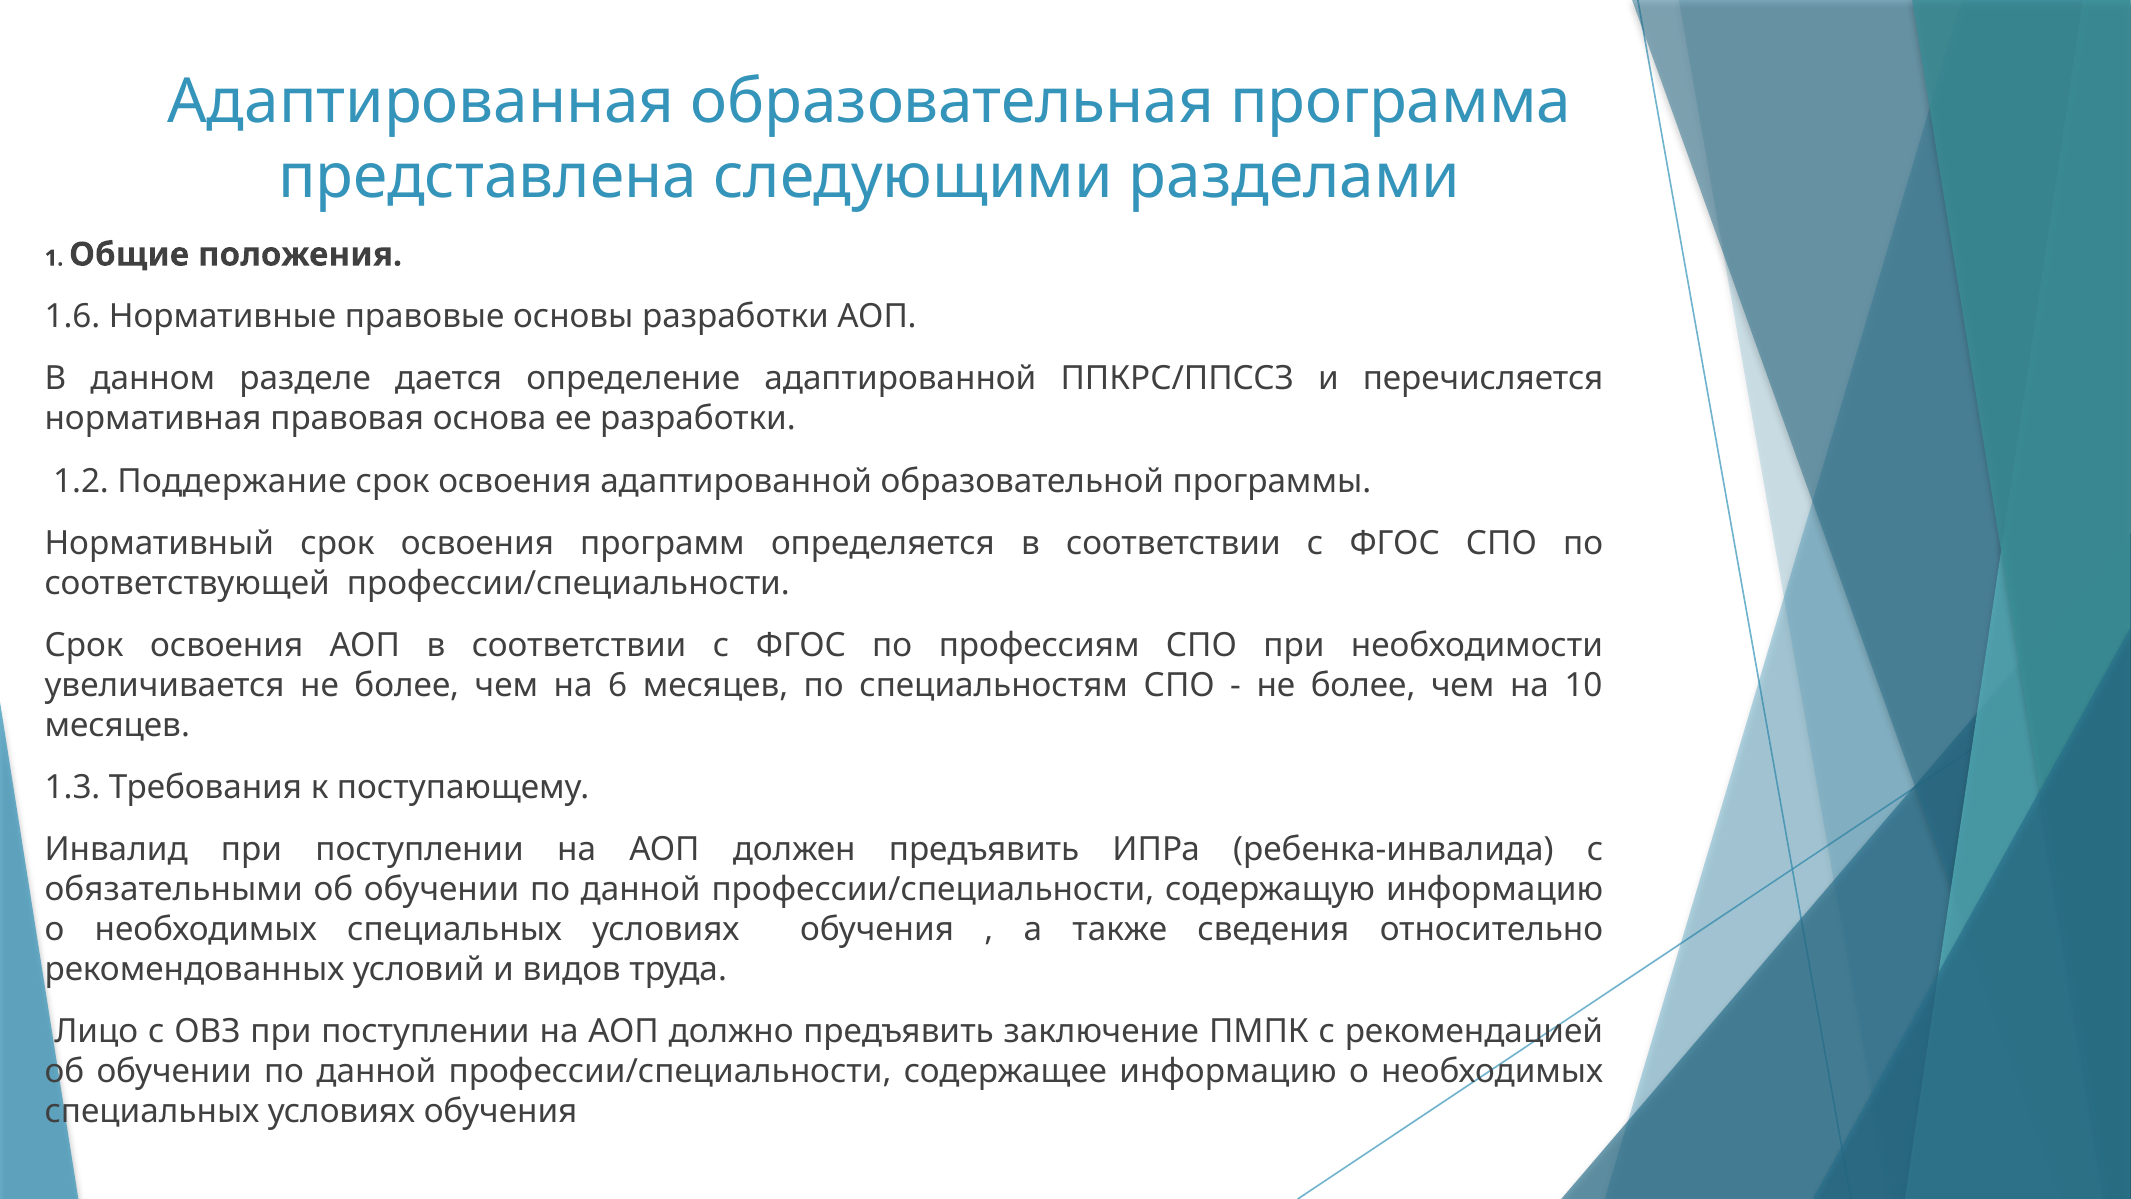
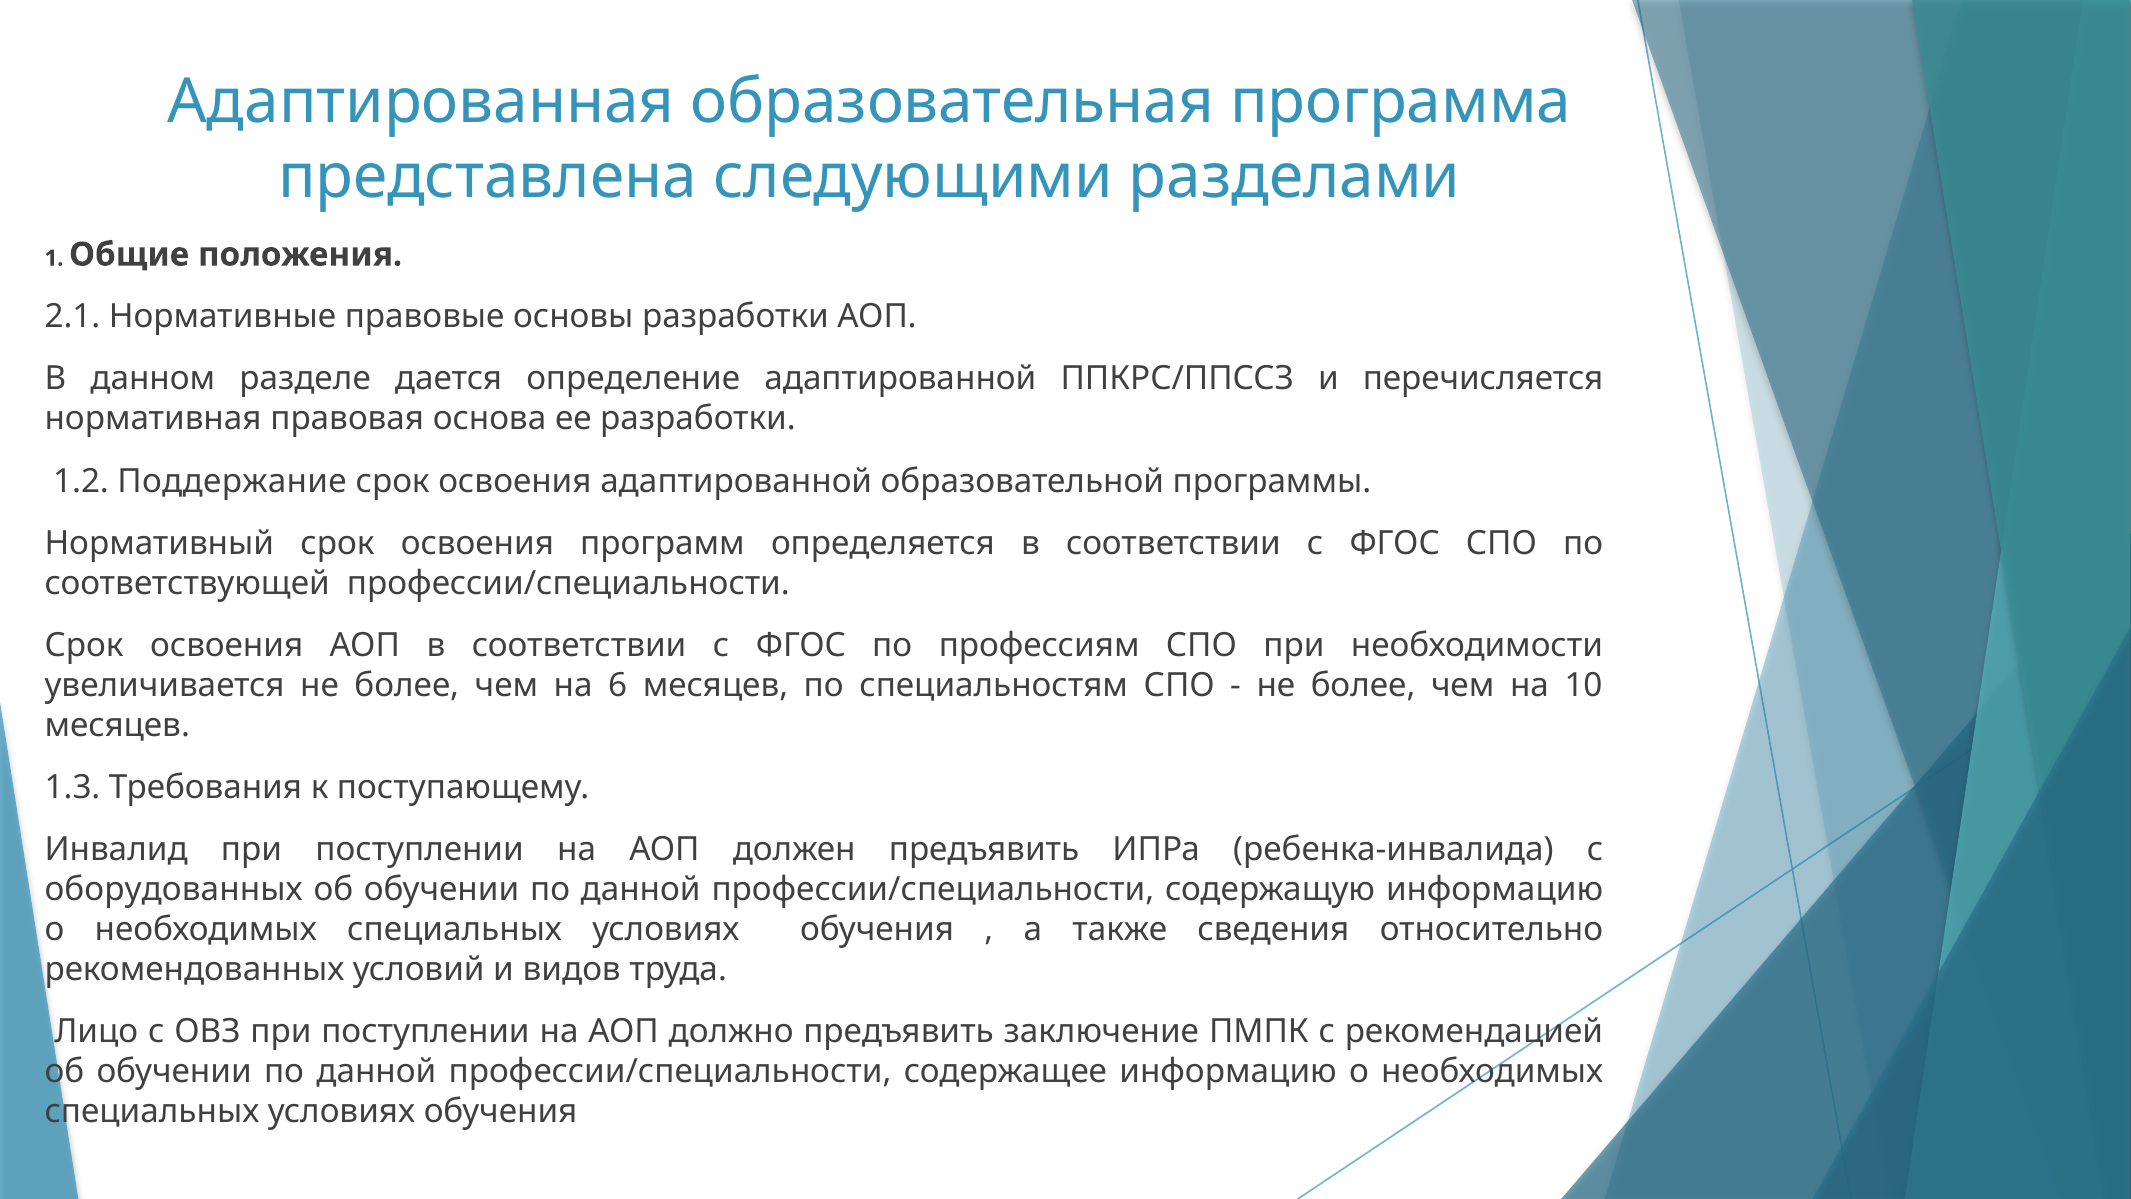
1.6: 1.6 -> 2.1 (73, 317)
обязательными: обязательными -> оборудованных (174, 890)
